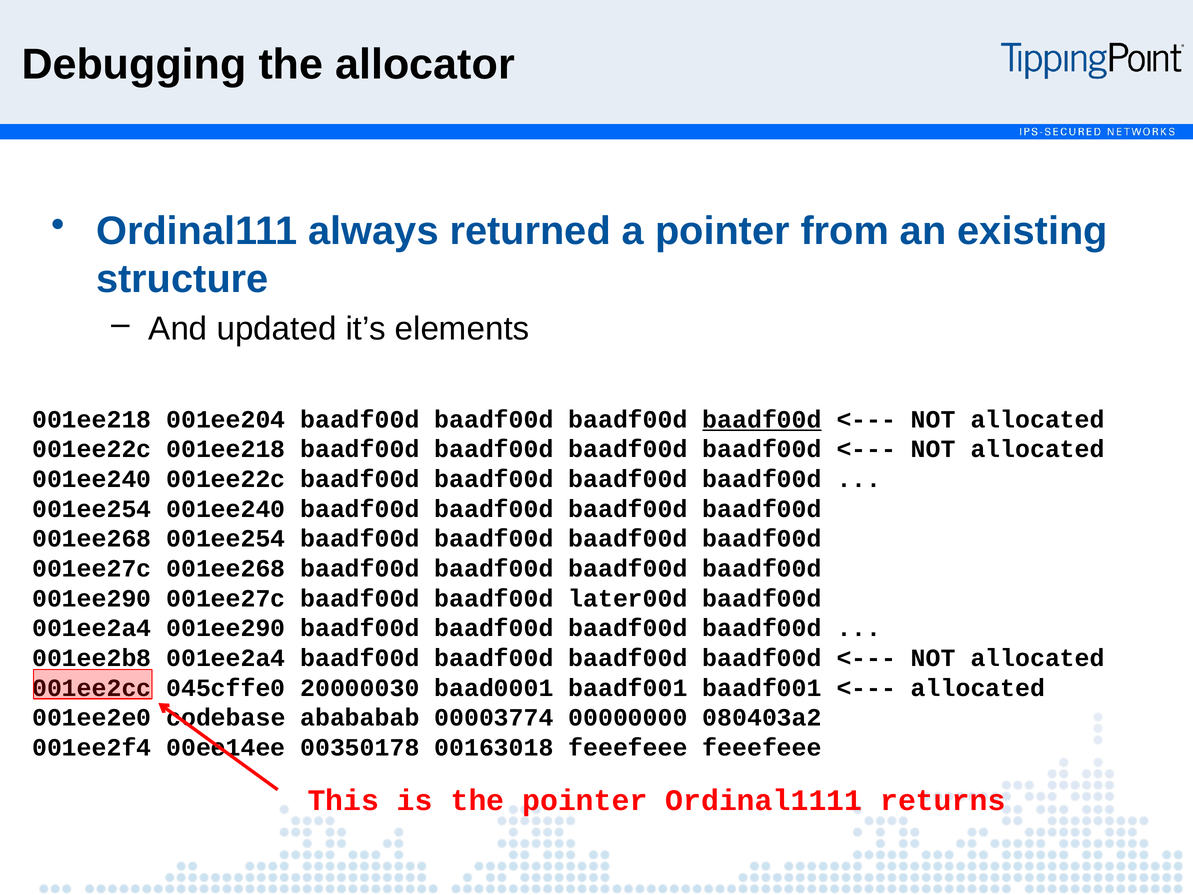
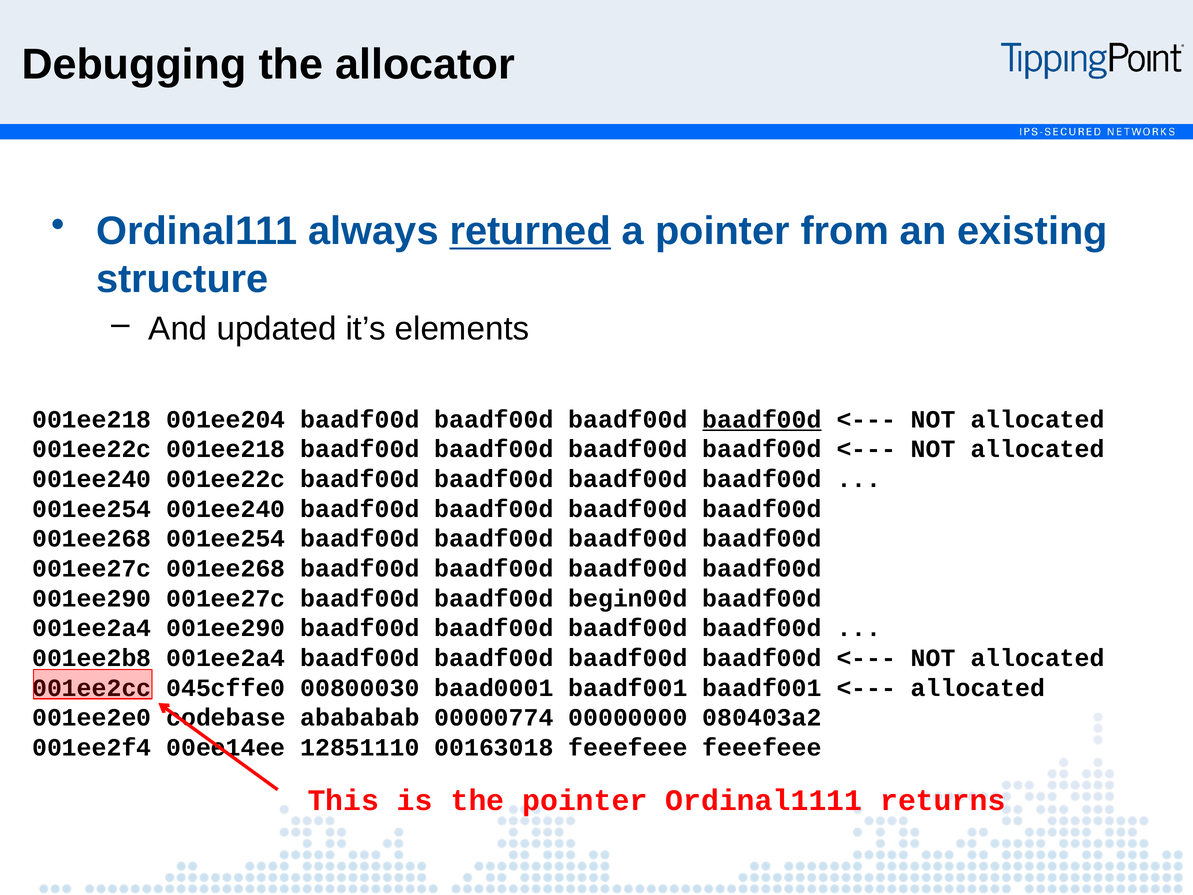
returned underline: none -> present (530, 231)
later00d: later00d -> begin00d (628, 598)
20000030: 20000030 -> 00800030 (360, 688)
00003774: 00003774 -> 00000774 (494, 717)
00350178: 00350178 -> 12851110 (360, 747)
